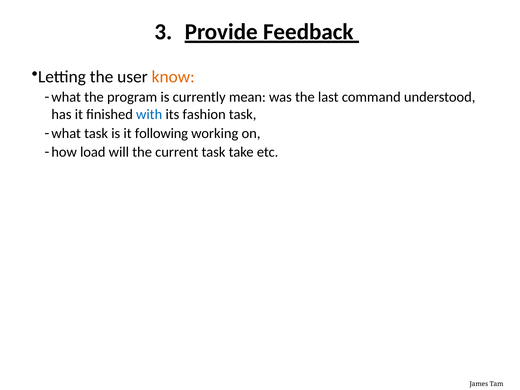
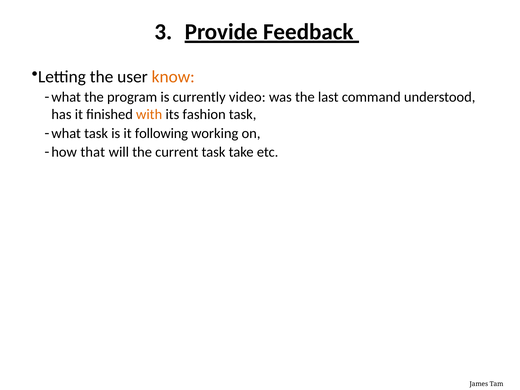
mean: mean -> video (247, 97)
with colour: blue -> orange (149, 114)
load: load -> that (93, 152)
